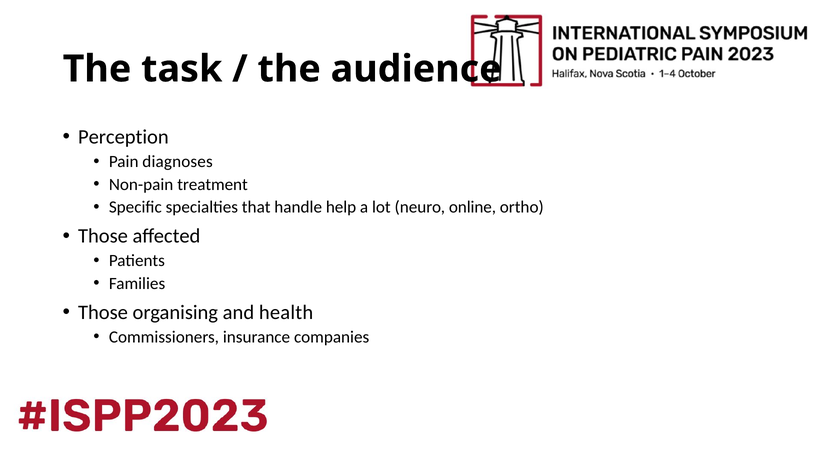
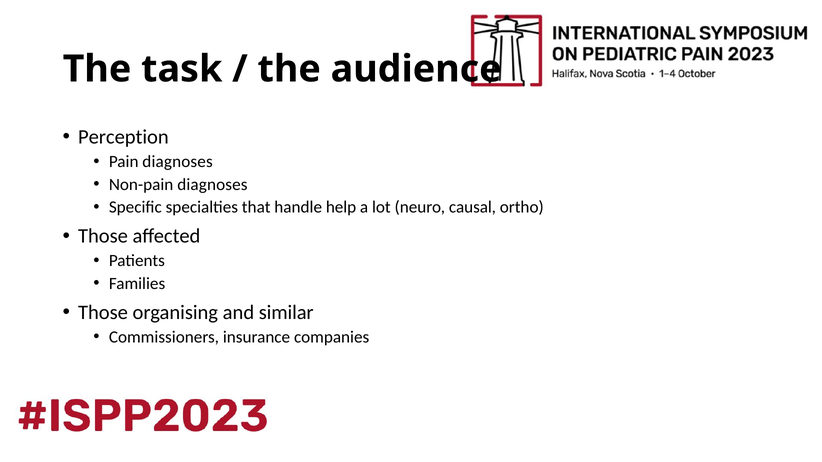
Non-pain treatment: treatment -> diagnoses (212, 185)
online: online -> causal (472, 207)
health: health -> similar (286, 313)
